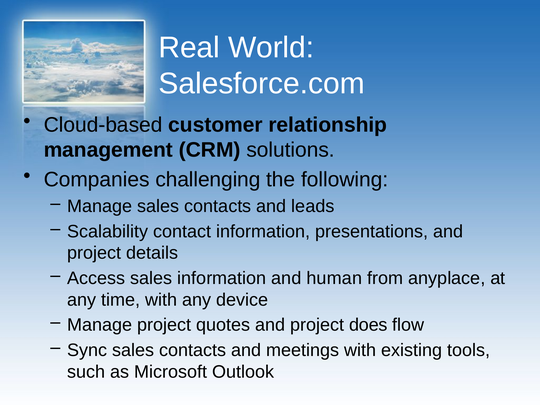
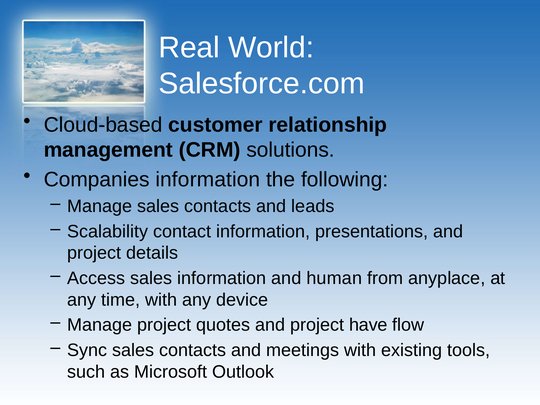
Companies challenging: challenging -> information (208, 179)
does: does -> have (368, 325)
